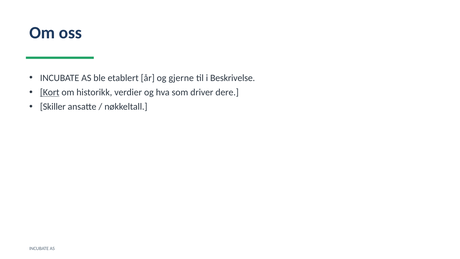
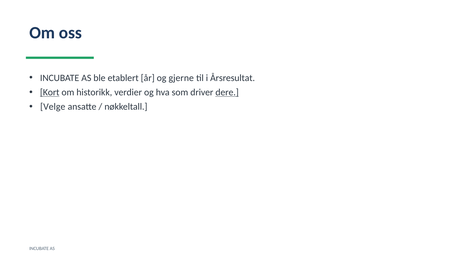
Beskrivelse: Beskrivelse -> Årsresultat (233, 78)
dere underline: none -> present (227, 92)
Skiller: Skiller -> Velge (53, 107)
